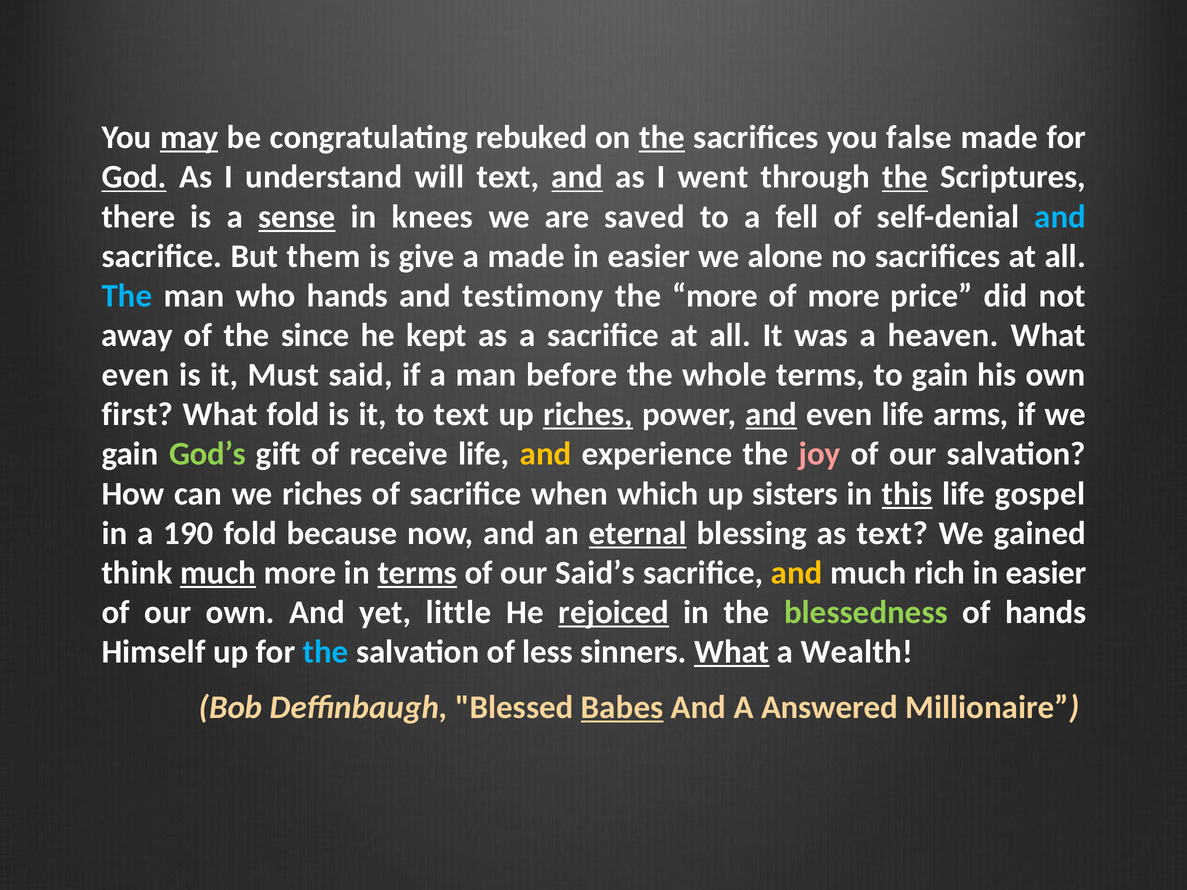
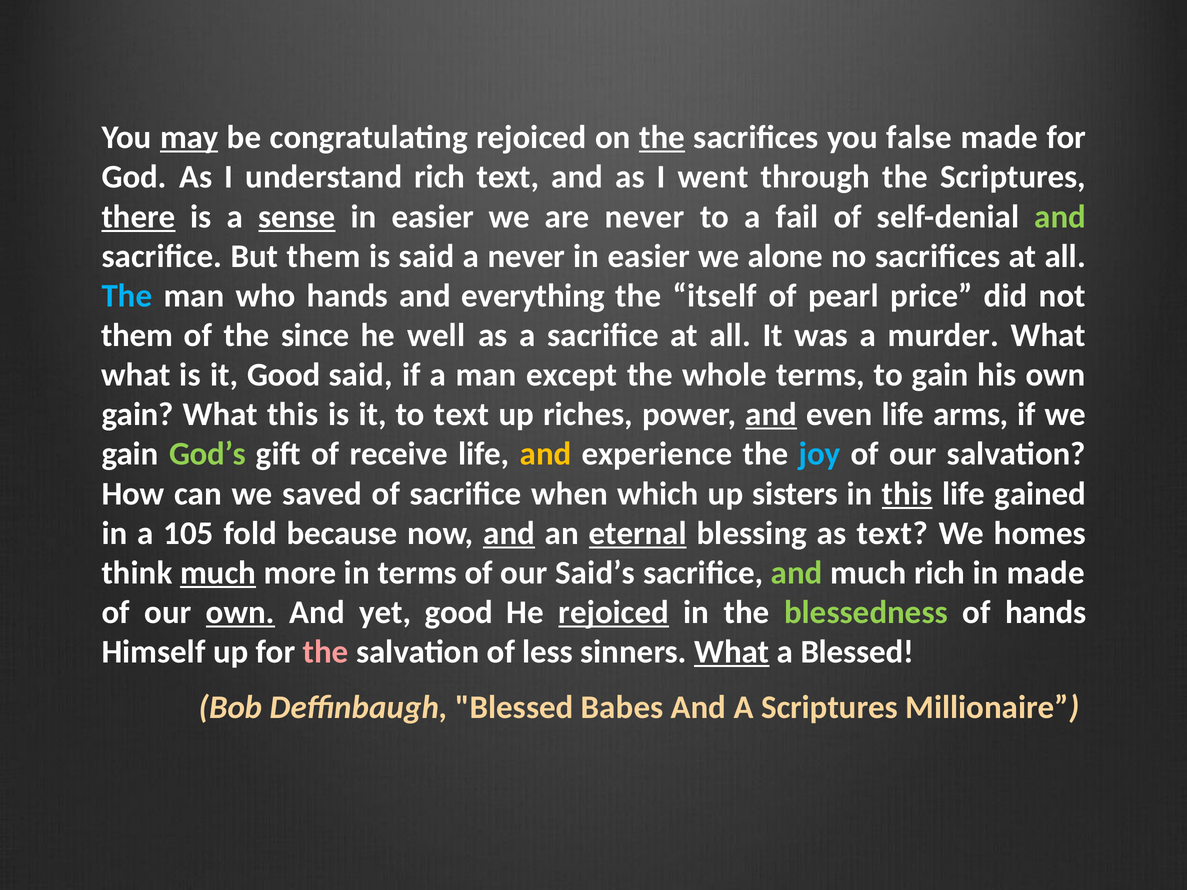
congratulating rebuked: rebuked -> rejoiced (531, 138)
God underline: present -> none (134, 177)
understand will: will -> rich (440, 177)
and underline: present -> none (577, 177)
the underline: present -> none (905, 177)
there underline: none -> present (138, 217)
knees: knees -> easier (433, 217)
are saved: saved -> never (645, 217)
fell: fell -> fail (797, 217)
and colour: light blue -> light green (1060, 217)
is give: give -> said (427, 256)
a made: made -> never (526, 256)
testimony: testimony -> everything (533, 296)
the more: more -> itself (715, 296)
of more: more -> pearl (843, 296)
away: away -> them (137, 335)
kept: kept -> well (436, 335)
heaven: heaven -> murder (943, 335)
even: even -> what (136, 375)
it Must: Must -> Good (284, 375)
before: before -> except (572, 375)
first: first -> gain (138, 415)
What fold: fold -> this (293, 415)
riches underline: present -> none (588, 415)
joy colour: pink -> light blue (820, 454)
we riches: riches -> saved (322, 494)
gospel: gospel -> gained (1040, 494)
190: 190 -> 105 (188, 533)
and underline: none -> present (509, 533)
gained: gained -> homes (1040, 533)
terms underline: present -> none (417, 573)
and colour: yellow -> light green (797, 573)
easier: easier -> made (1046, 573)
own underline: none -> present (240, 613)
yet little: little -> good (459, 613)
the colour: light blue -> pink (326, 652)
a Wealth: Wealth -> Blessed (857, 652)
Babes underline: present -> none (622, 707)
A Answered: Answered -> Scriptures (829, 707)
